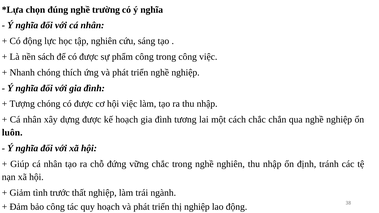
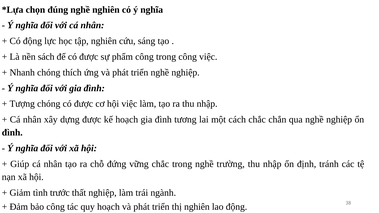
nghề trường: trường -> nghiên (106, 10)
luôn: luôn -> đình (12, 133)
nghề nghiên: nghiên -> trường (231, 164)
thị nghiệp: nghiệp -> nghiên (197, 207)
